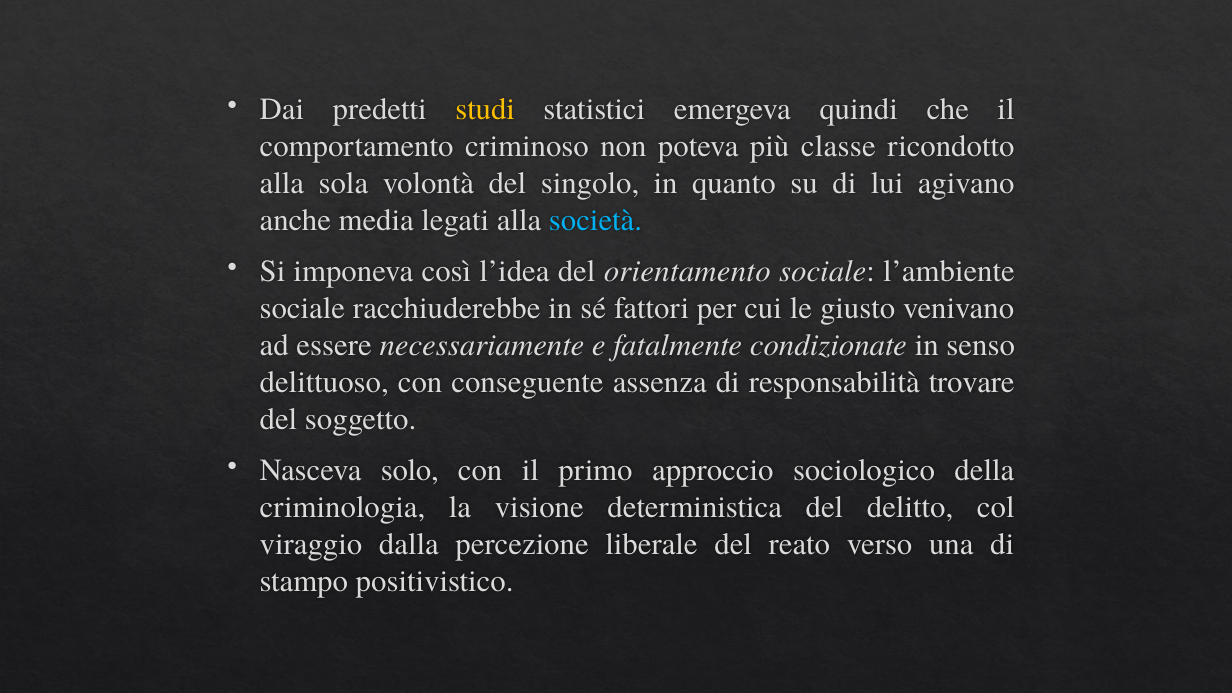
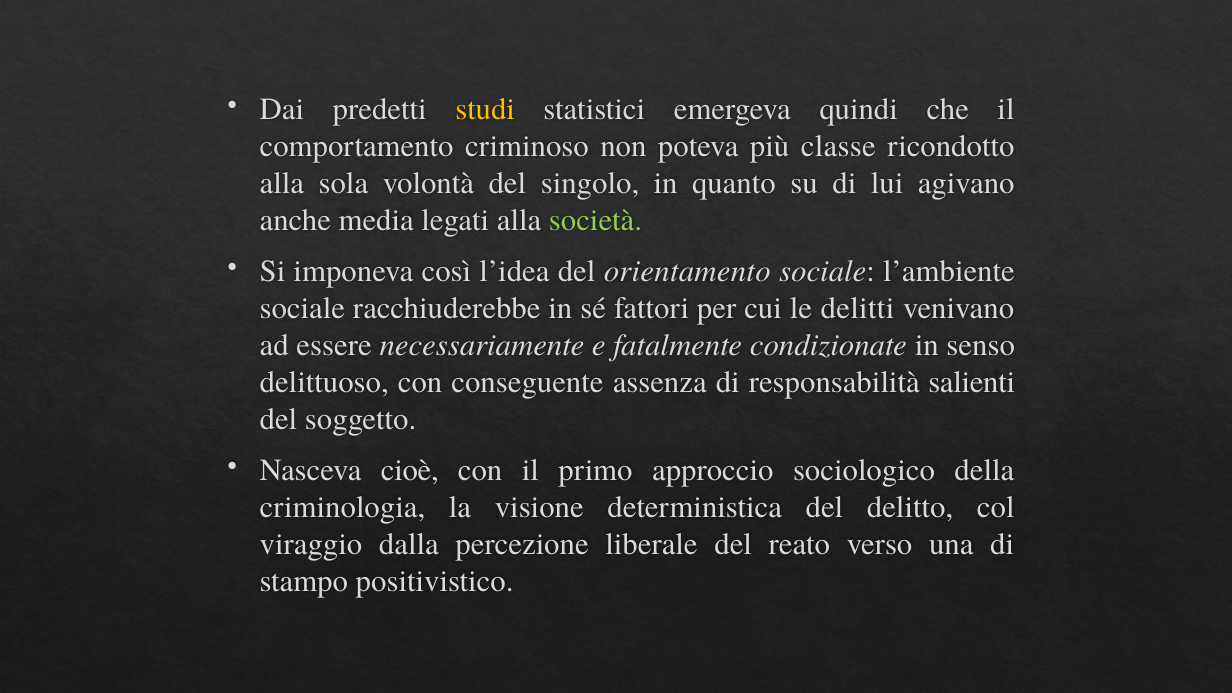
società colour: light blue -> light green (596, 221)
giusto: giusto -> delitti (857, 308)
trovare: trovare -> salienti (972, 382)
solo: solo -> cioè (410, 470)
